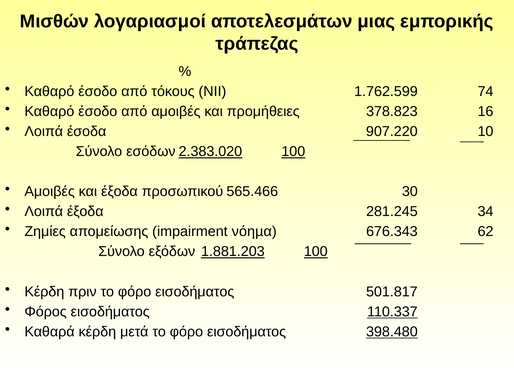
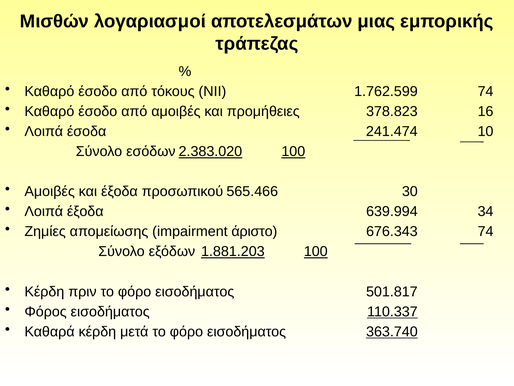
907.220: 907.220 -> 241.474 (392, 131)
281.245: 281.245 -> 639.994 (392, 211)
νόηµα: νόηµα -> άριστο (254, 231)
676.343 62: 62 -> 74 (486, 231)
398.480: 398.480 -> 363.740 (392, 331)
